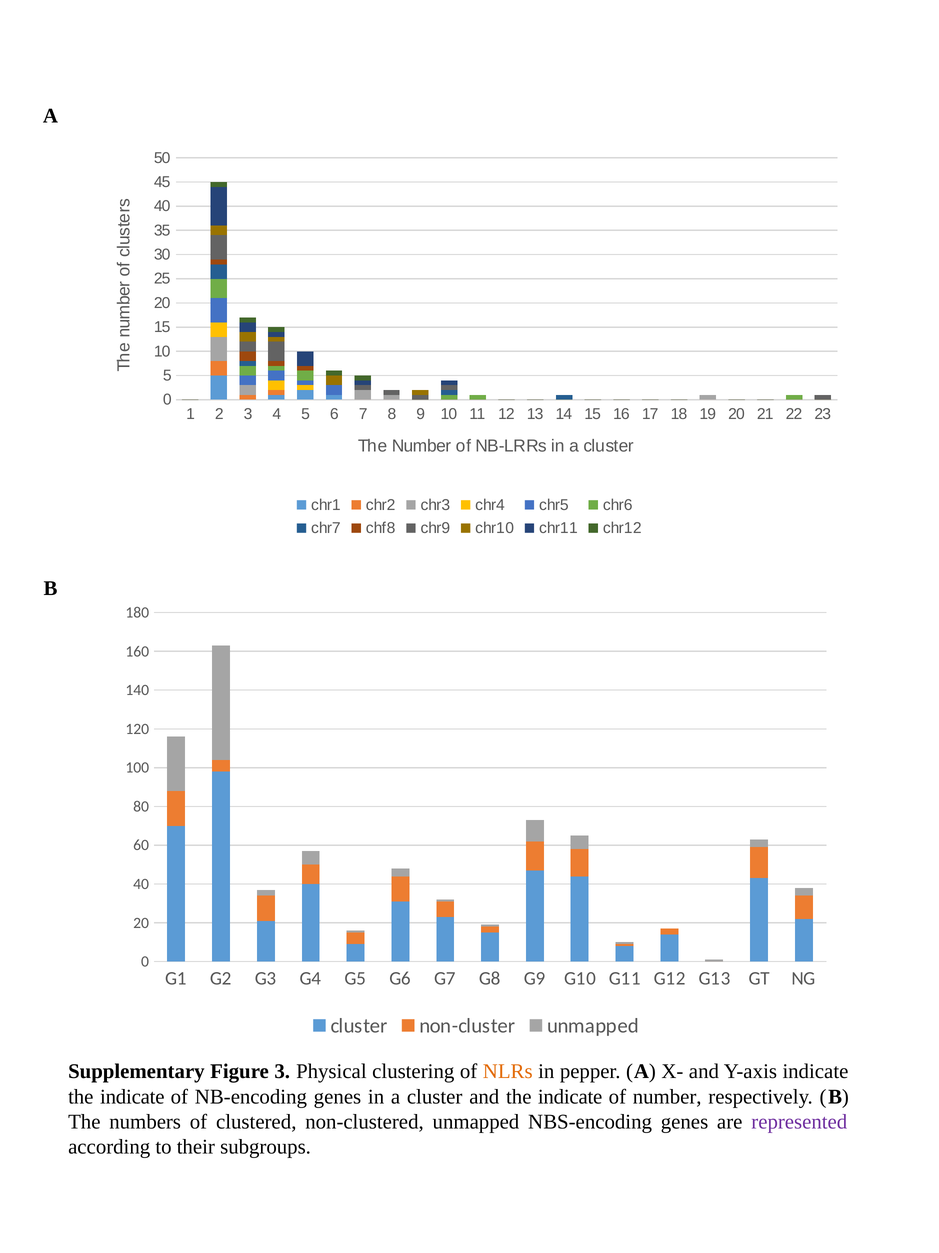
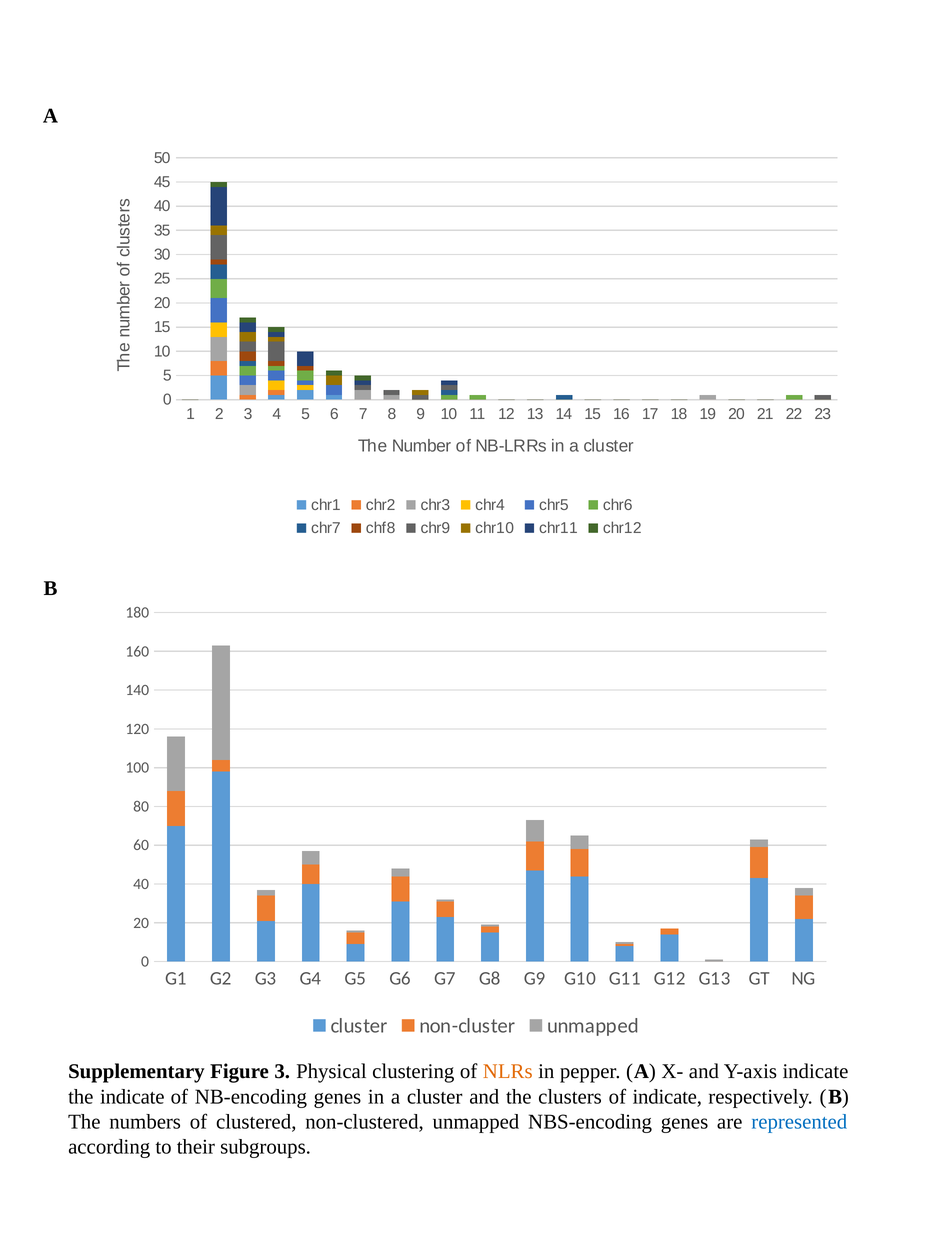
and the indicate: indicate -> clusters (570, 1096)
of number: number -> indicate (667, 1096)
represented colour: purple -> blue (799, 1121)
